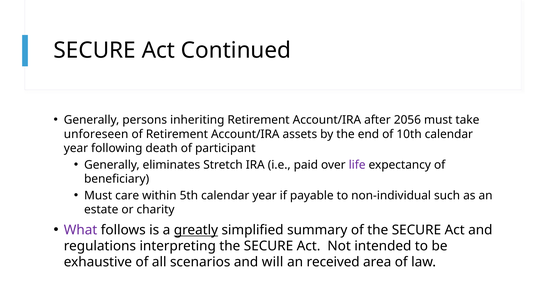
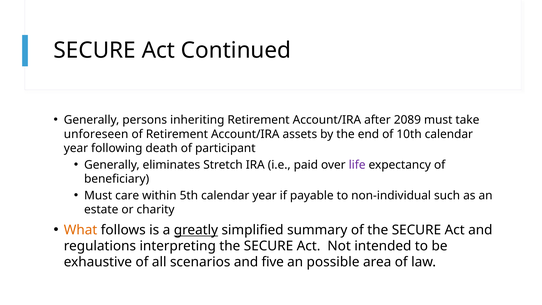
2056: 2056 -> 2089 (407, 120)
What colour: purple -> orange (81, 230)
will: will -> five (273, 262)
received: received -> possible (333, 262)
